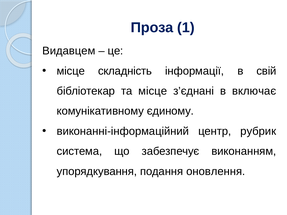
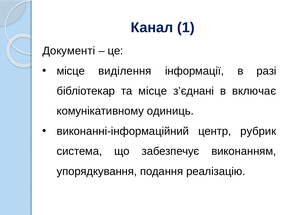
Проза: Проза -> Канал (152, 28)
Видавцем: Видавцем -> Документі (69, 51)
складність: складність -> виділення (125, 71)
свій: свій -> разі (266, 71)
єдиному: єдиному -> одиниць (170, 111)
оновлення: оновлення -> реалізацію (216, 172)
